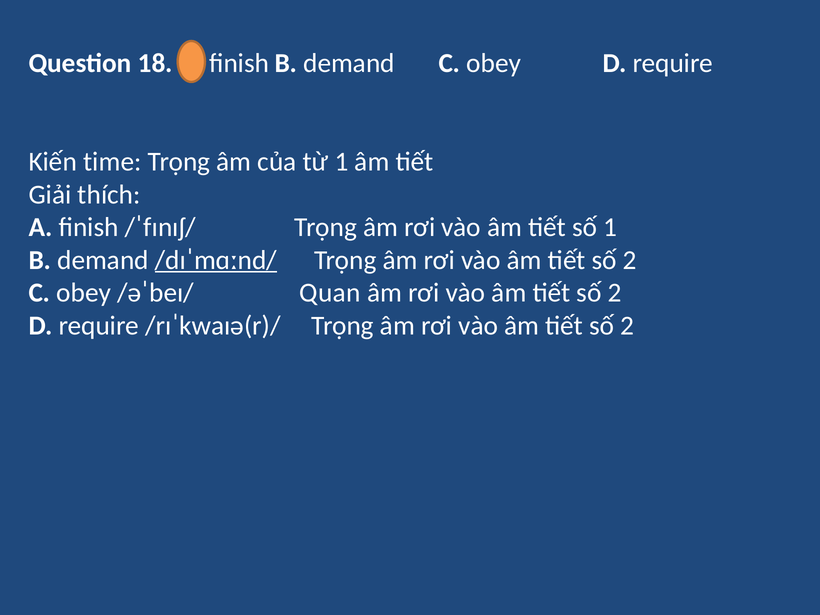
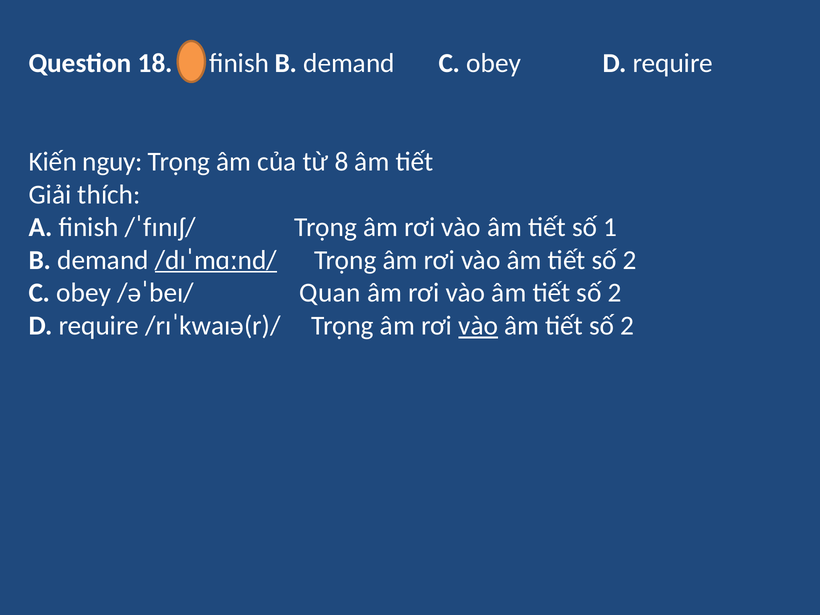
time: time -> nguy (113, 162)
từ 1: 1 -> 8 (341, 162)
vào underline: none -> present (478, 326)
